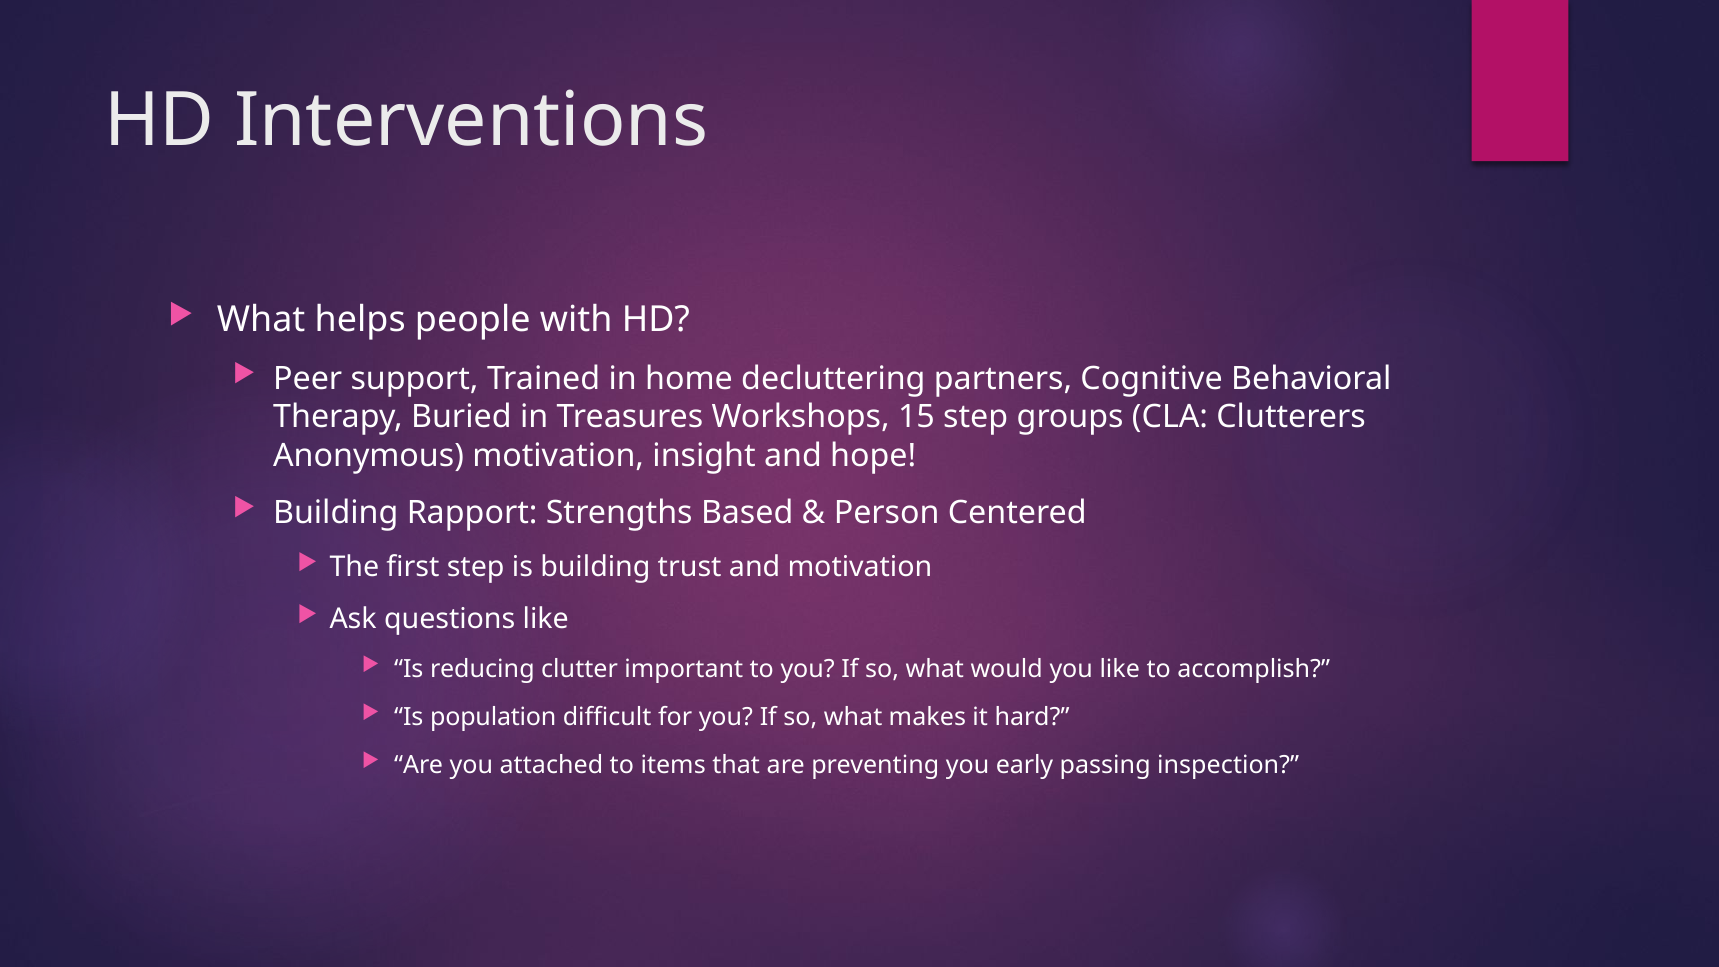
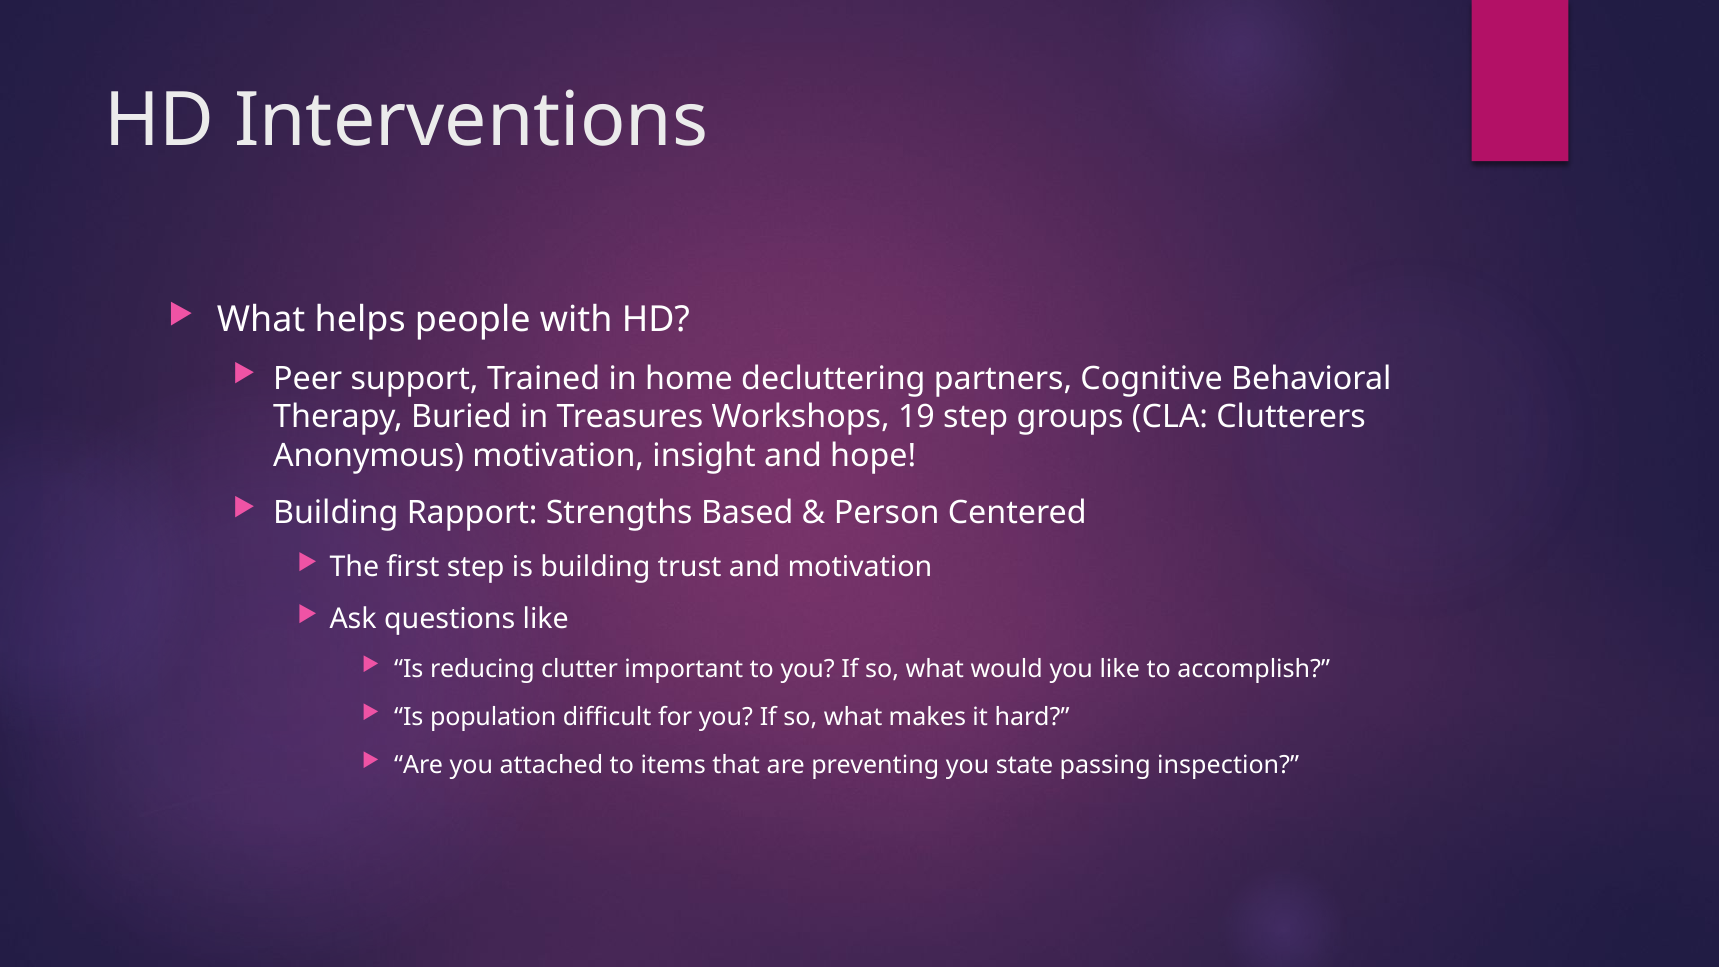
15: 15 -> 19 (916, 417)
early: early -> state (1025, 765)
